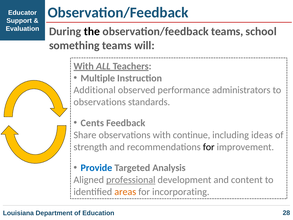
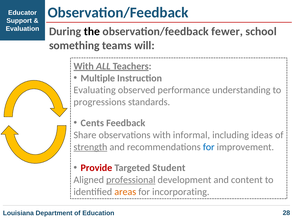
observation/feedback teams: teams -> fewer (227, 31)
Additional: Additional -> Evaluating (95, 90)
administrators: administrators -> understanding (241, 90)
observations: observations -> progressions (100, 102)
continue: continue -> informal (191, 135)
strength underline: none -> present (90, 147)
for colour: black -> blue (209, 147)
Provide colour: blue -> red (96, 168)
Analysis: Analysis -> Student (169, 168)
